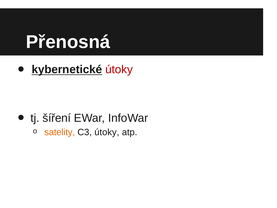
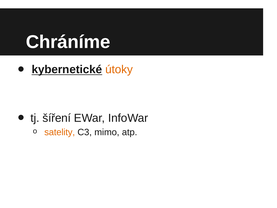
Přenosná: Přenosná -> Chráníme (68, 42)
útoky colour: red -> orange (119, 69)
C3 útoky: útoky -> mimo (107, 132)
